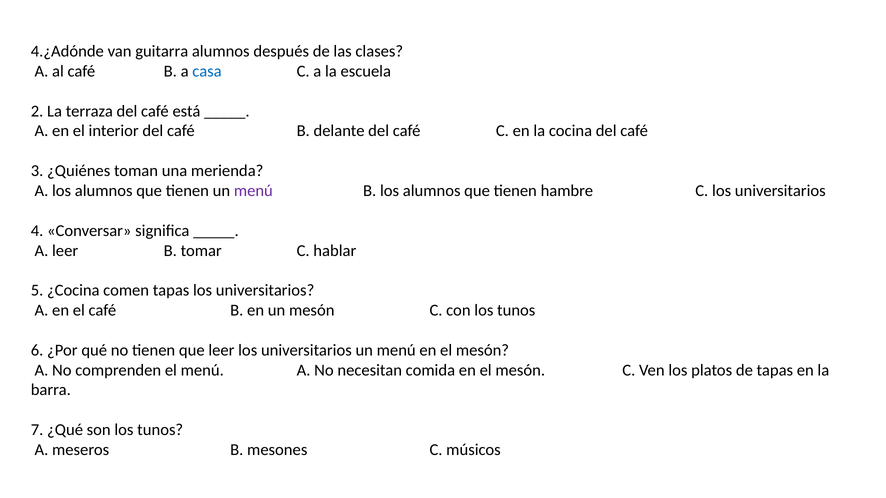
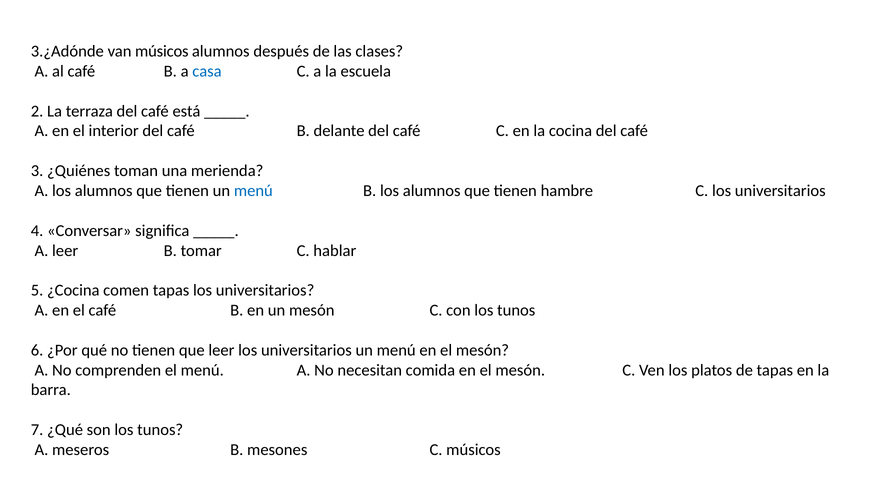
4.¿Adónde: 4.¿Adónde -> 3.¿Adónde (67, 51)
van guitarra: guitarra -> músicos (162, 51)
menú colour: purple -> blue (253, 191)
